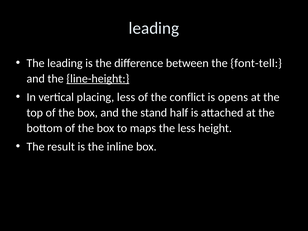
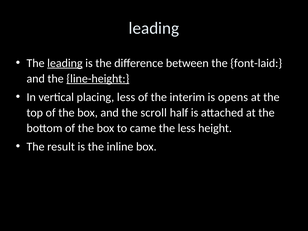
leading underline: none -> present (65, 63)
font-tell: font-tell -> font-laid (256, 63)
conflict: conflict -> interim (187, 97)
stand: stand -> scroll (154, 113)
maps: maps -> came (143, 128)
